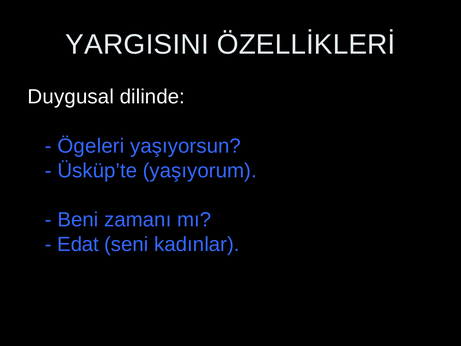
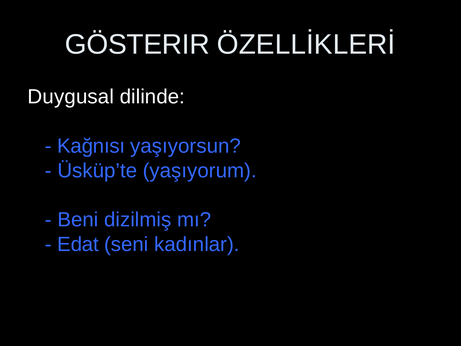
YARGISINI: YARGISINI -> GÖSTERIR (137, 45)
Ögeleri: Ögeleri -> Kağnısı (91, 146)
zamanı: zamanı -> dizilmiş (138, 220)
